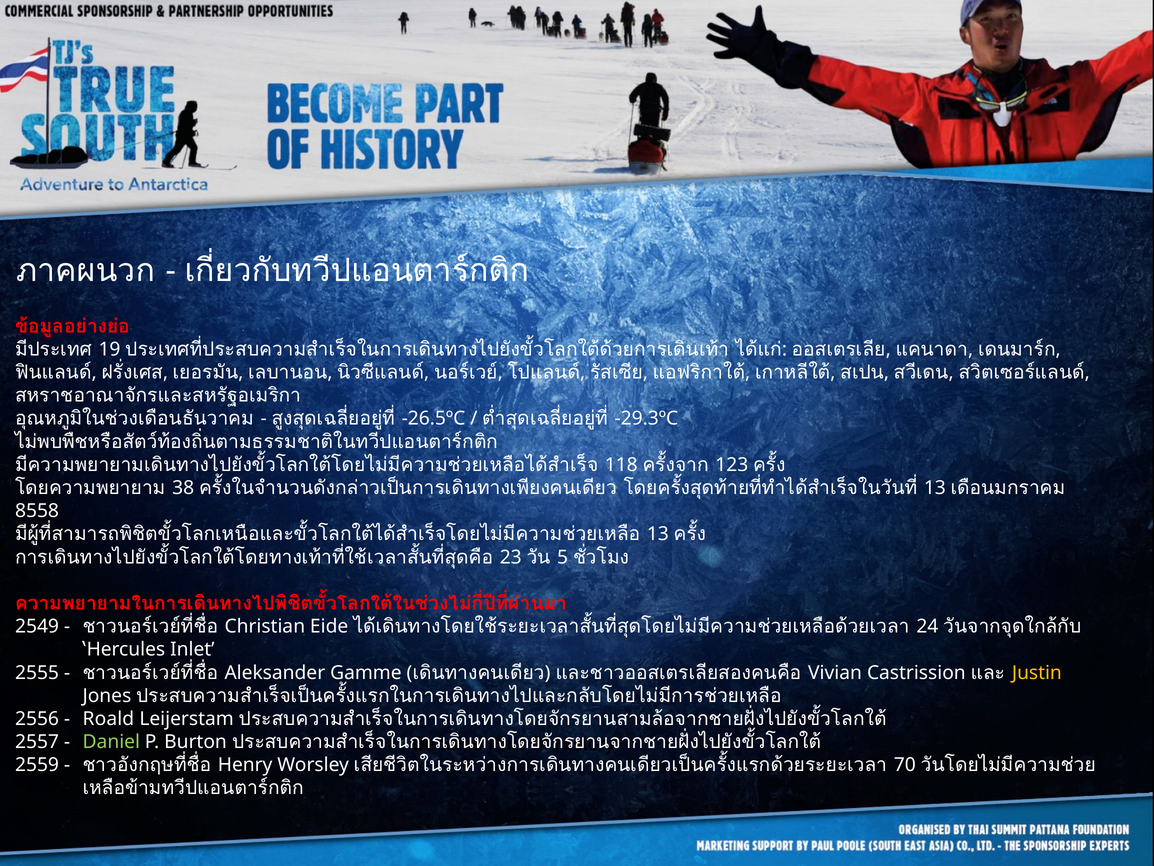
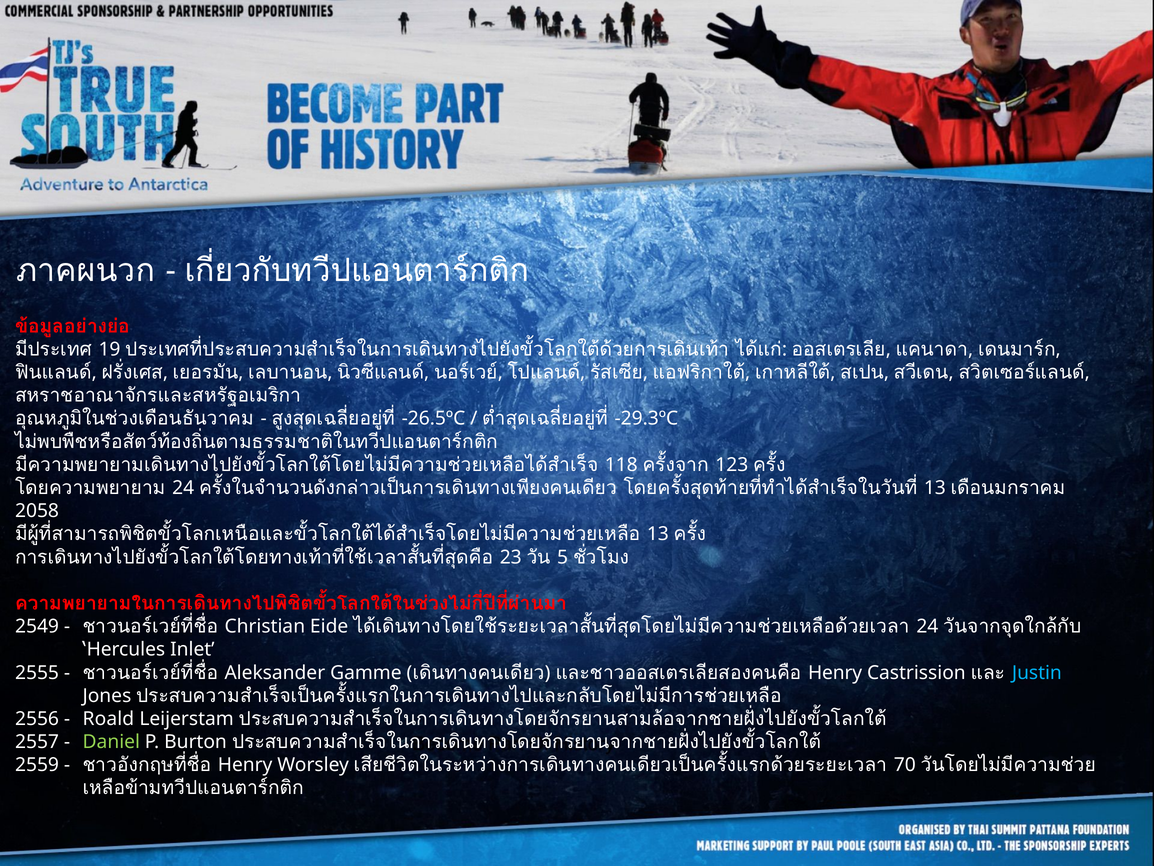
38: 38 -> 24 (183, 488)
8558: 8558 -> 2058 (37, 511)
Vivian: Vivian -> Henry (835, 672)
Justin colour: yellow -> light blue (1037, 672)
